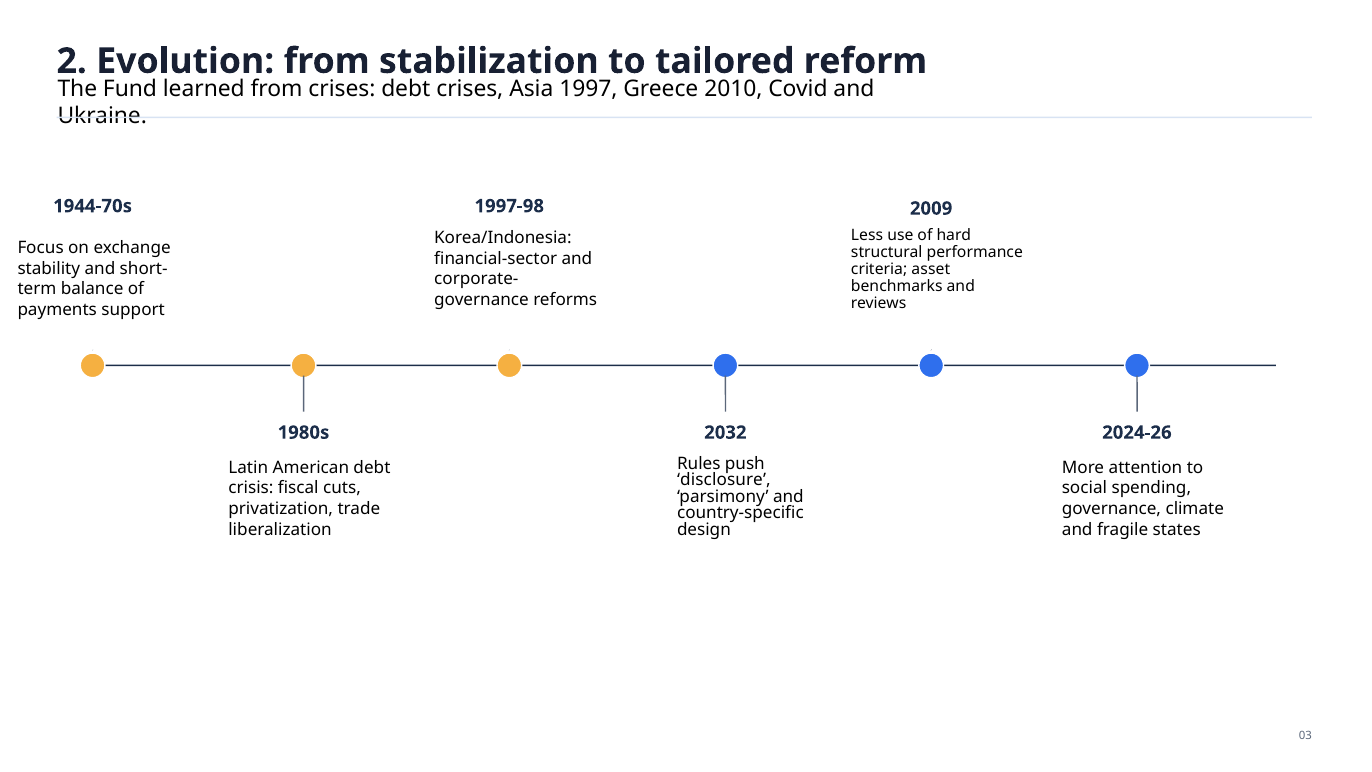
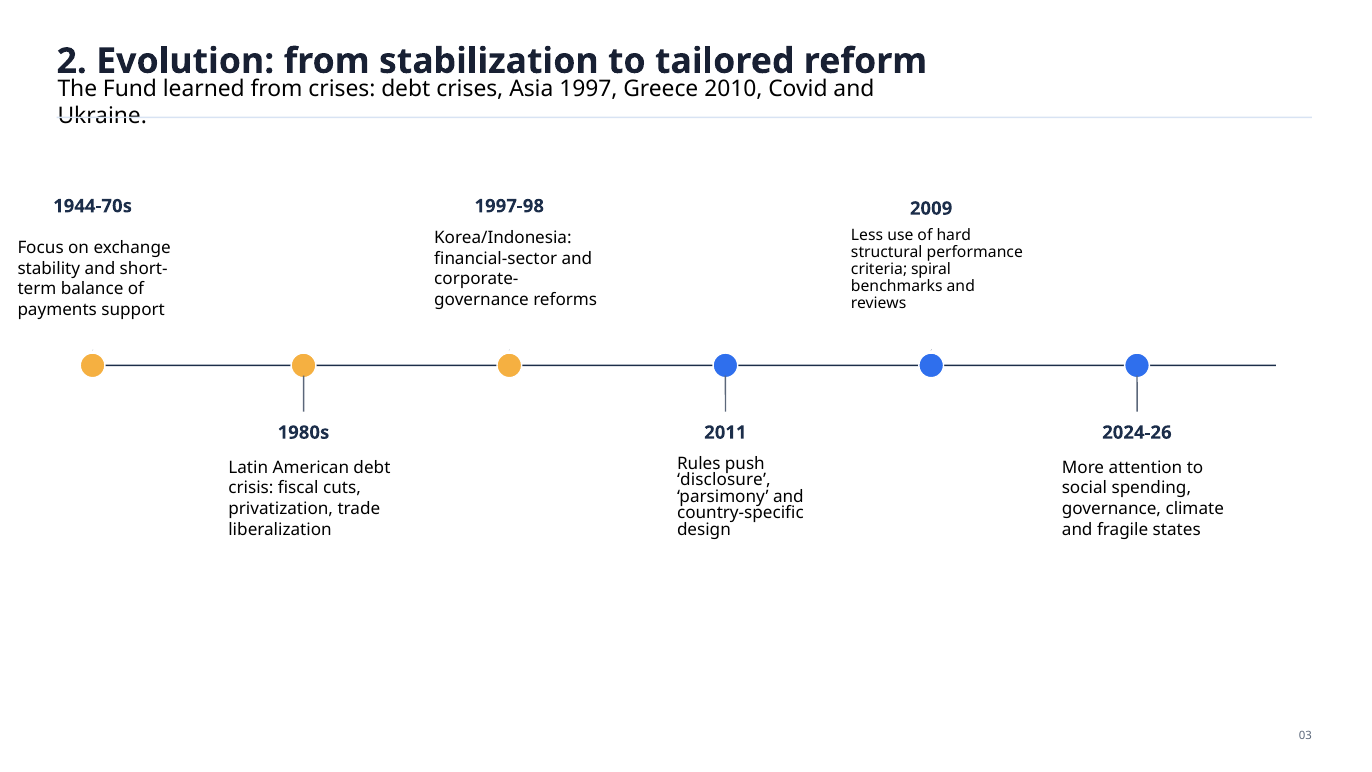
asset: asset -> spiral (931, 269)
2032: 2032 -> 2011 (725, 432)
